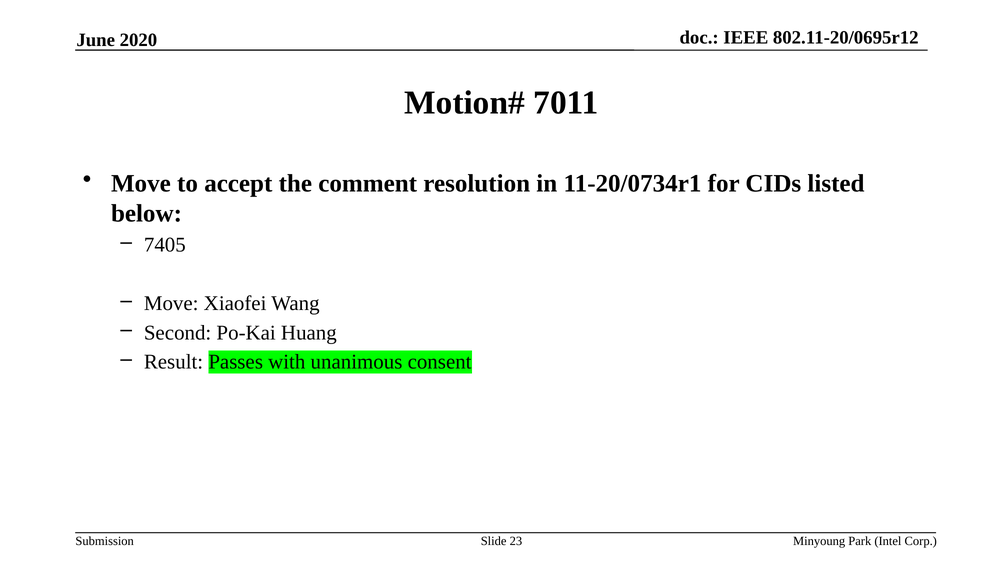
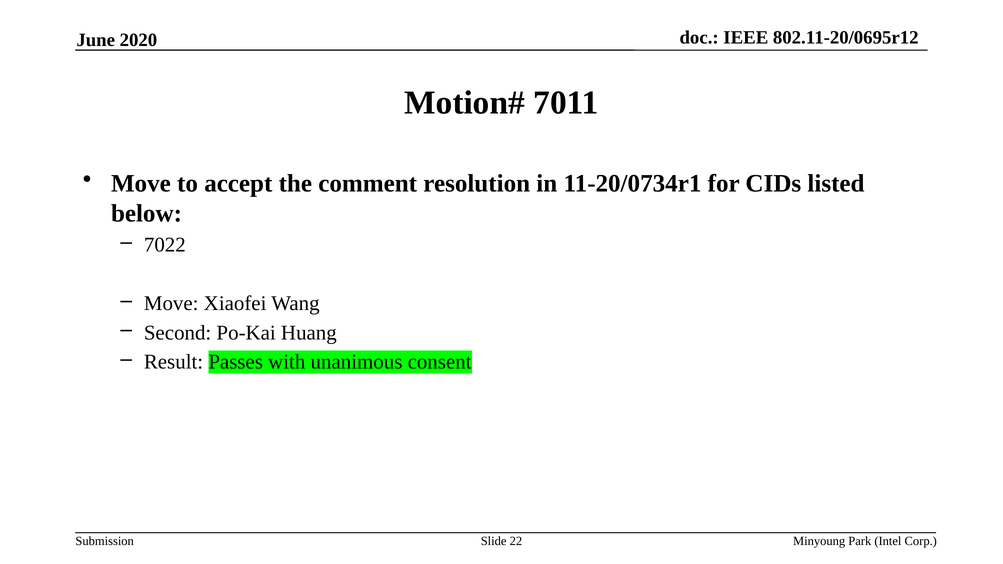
7405: 7405 -> 7022 (165, 245)
23: 23 -> 22 (516, 541)
